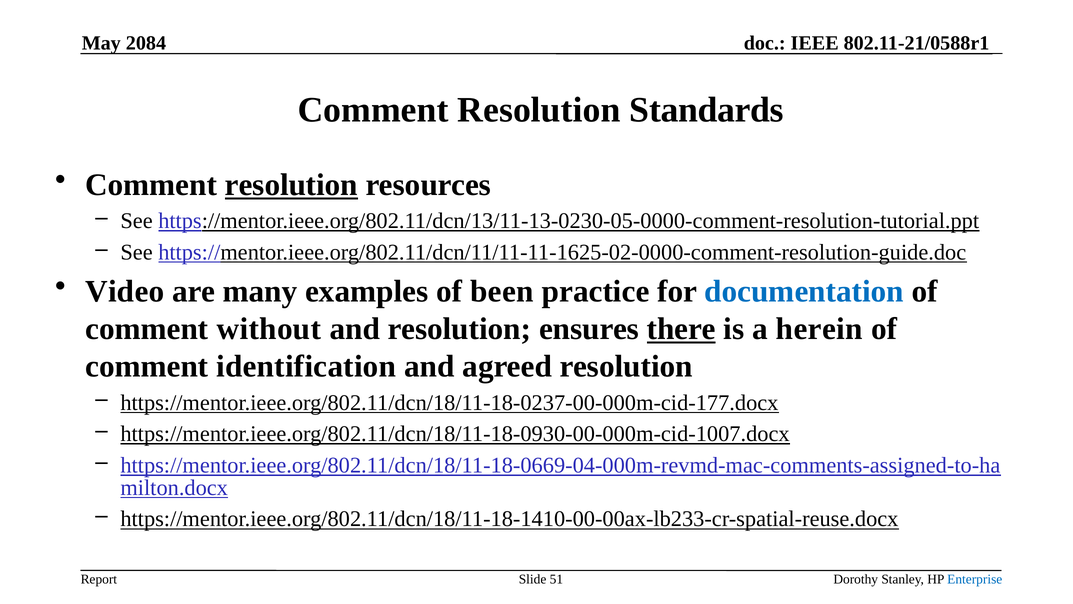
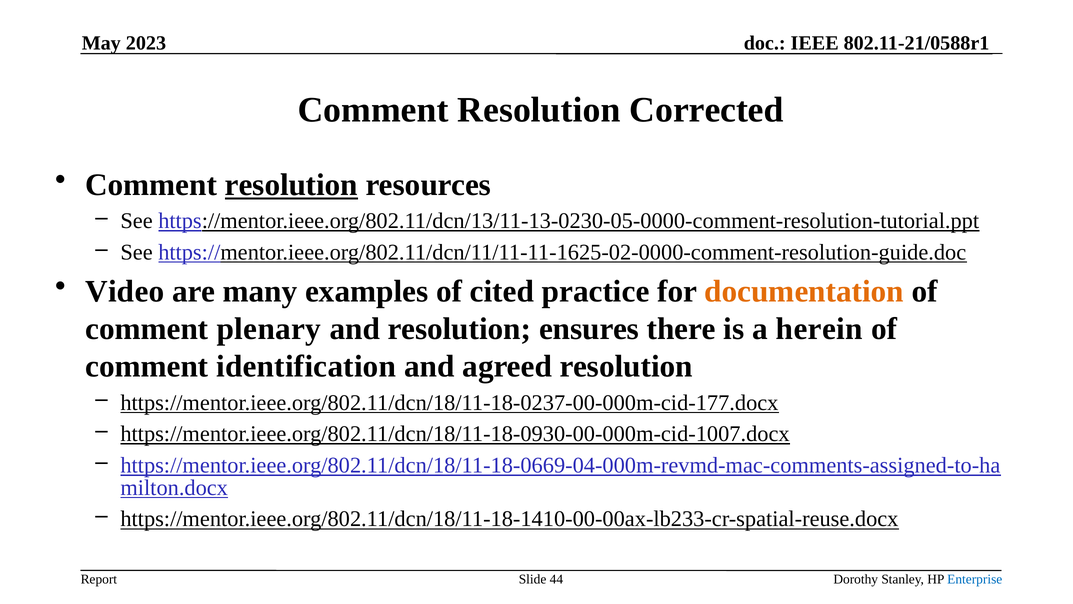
2084: 2084 -> 2023 (146, 43)
Standards: Standards -> Corrected (707, 110)
been: been -> cited (502, 291)
documentation colour: blue -> orange (804, 291)
without: without -> plenary (269, 329)
there underline: present -> none (681, 329)
51: 51 -> 44 (556, 579)
